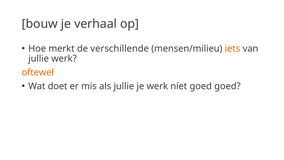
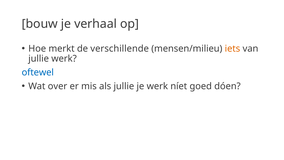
oftewel colour: orange -> blue (38, 72)
doet: doet -> over (58, 86)
goed goed: goed -> dóen (227, 86)
